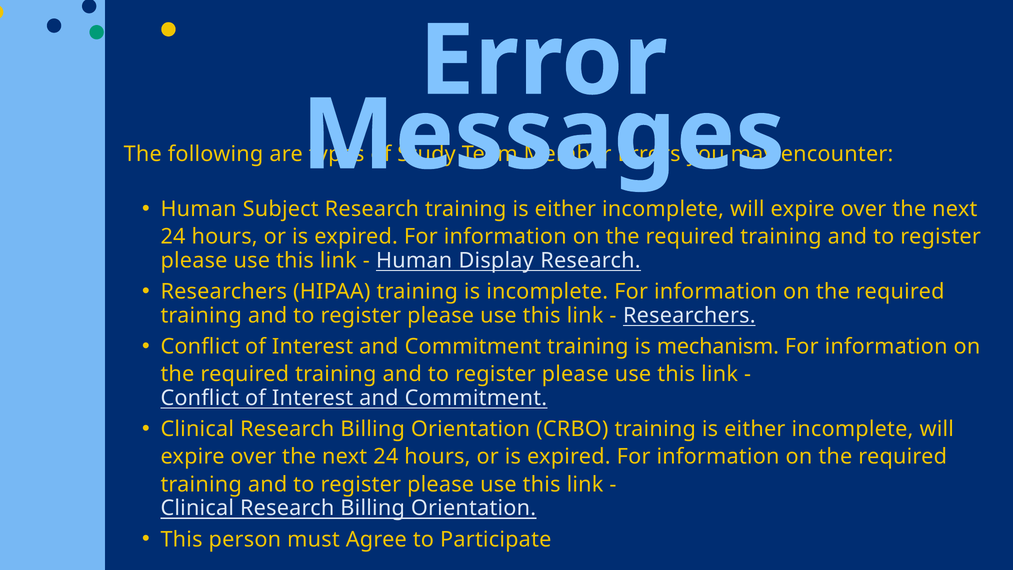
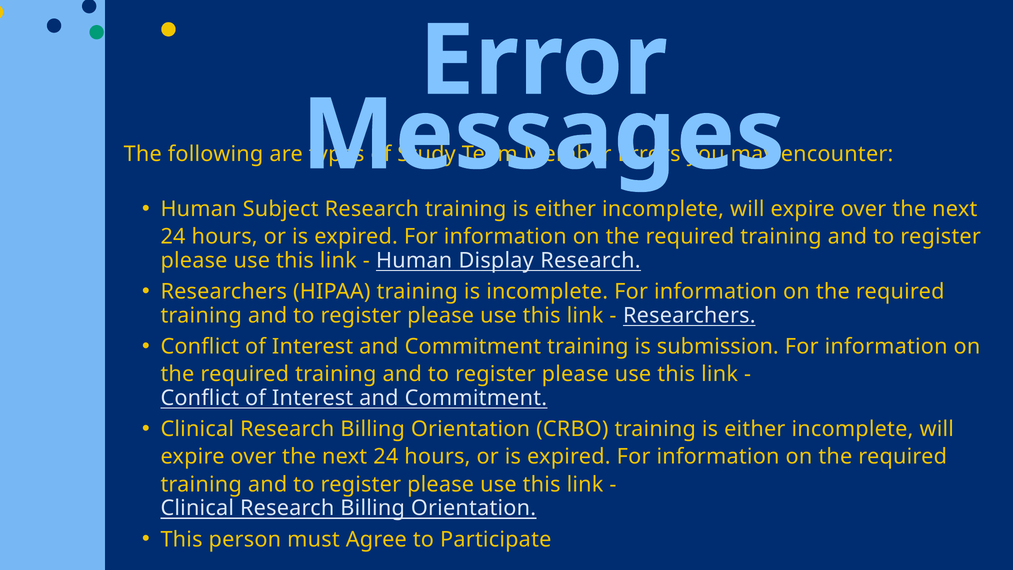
mechanism: mechanism -> submission (718, 347)
